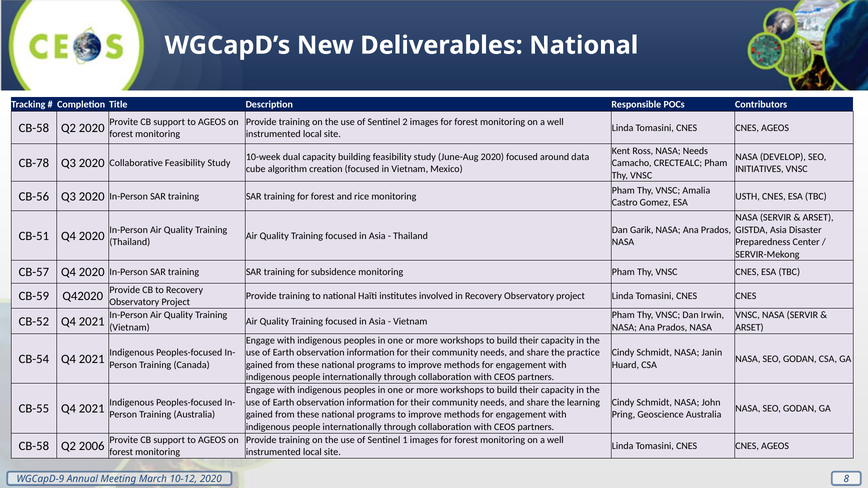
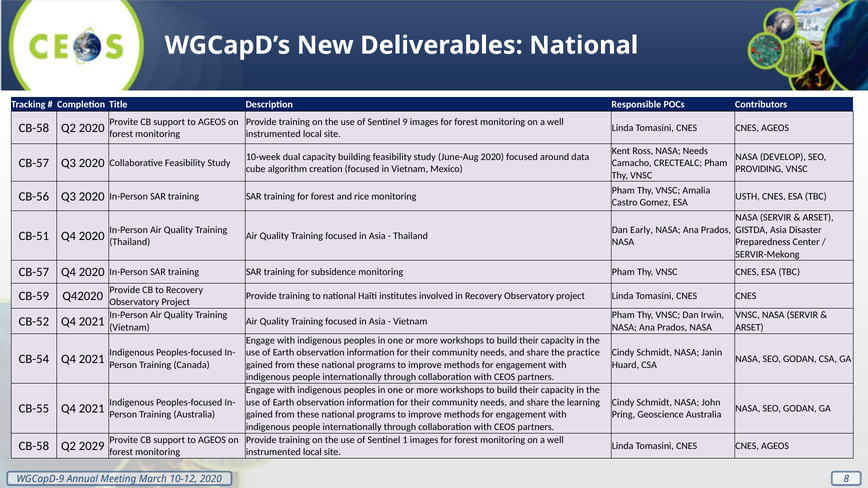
2: 2 -> 9 (405, 122)
CB-78: CB-78 -> CB-57 (34, 163)
INITIATIVES: INITIATIVES -> PROVIDING (759, 169)
Garik: Garik -> Early (642, 230)
2006: 2006 -> 2029 (92, 446)
